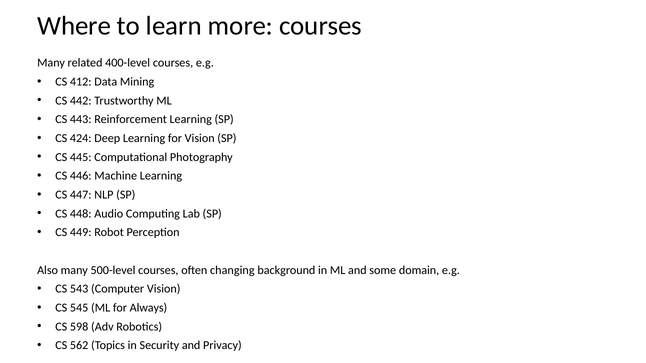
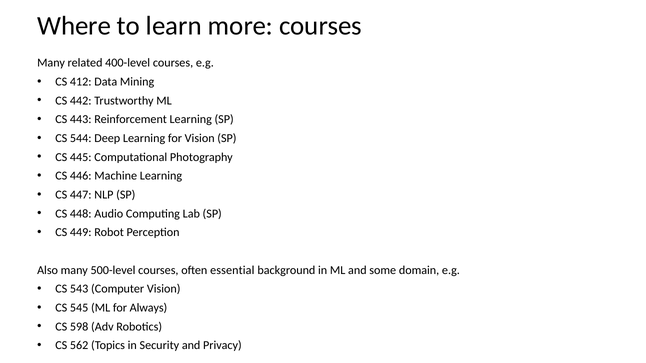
424: 424 -> 544 (81, 138)
changing: changing -> essential (232, 270)
